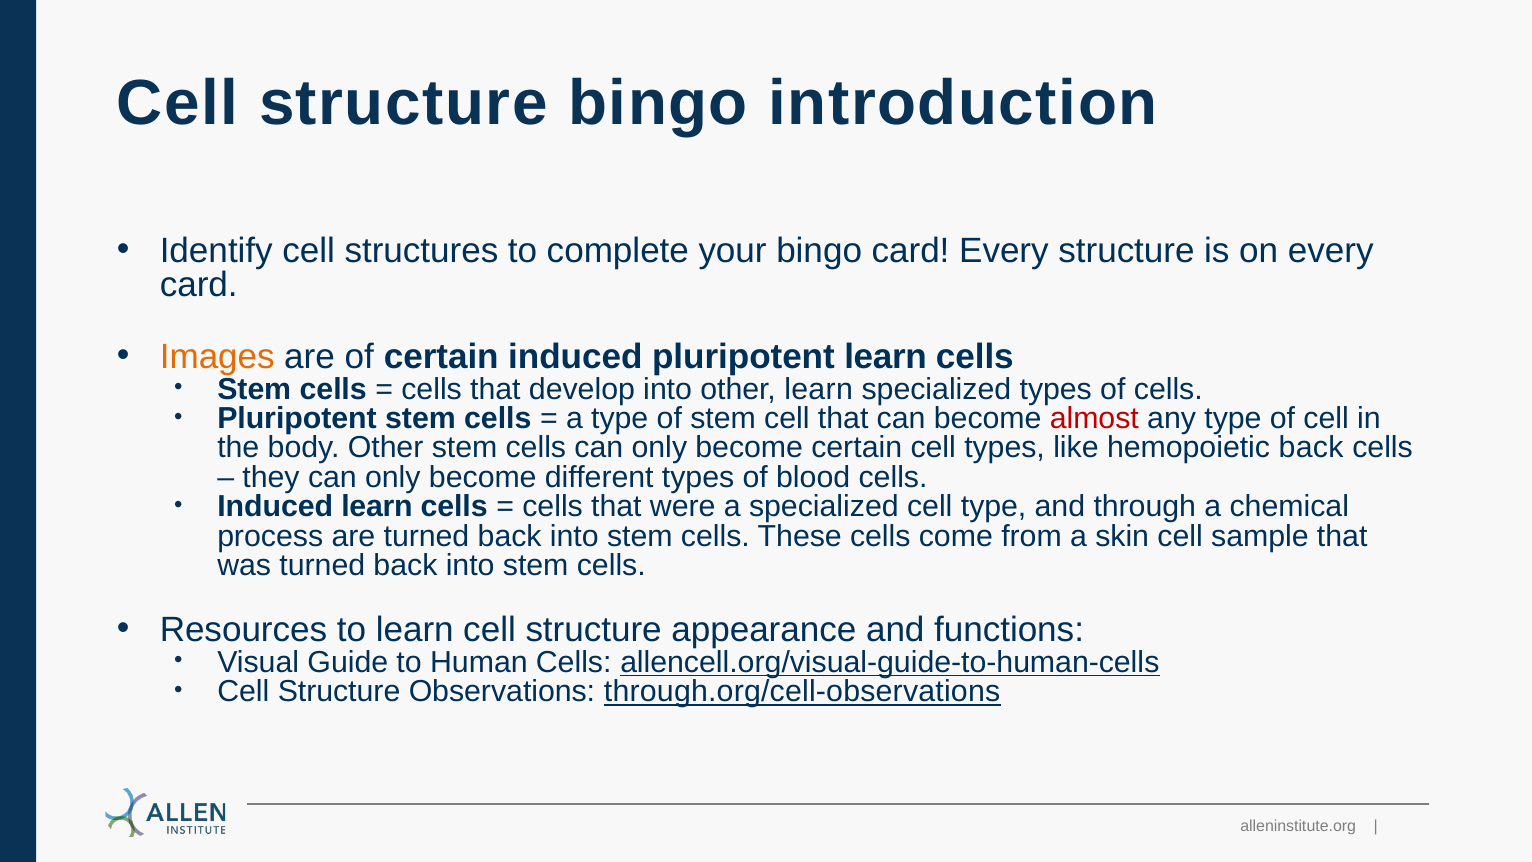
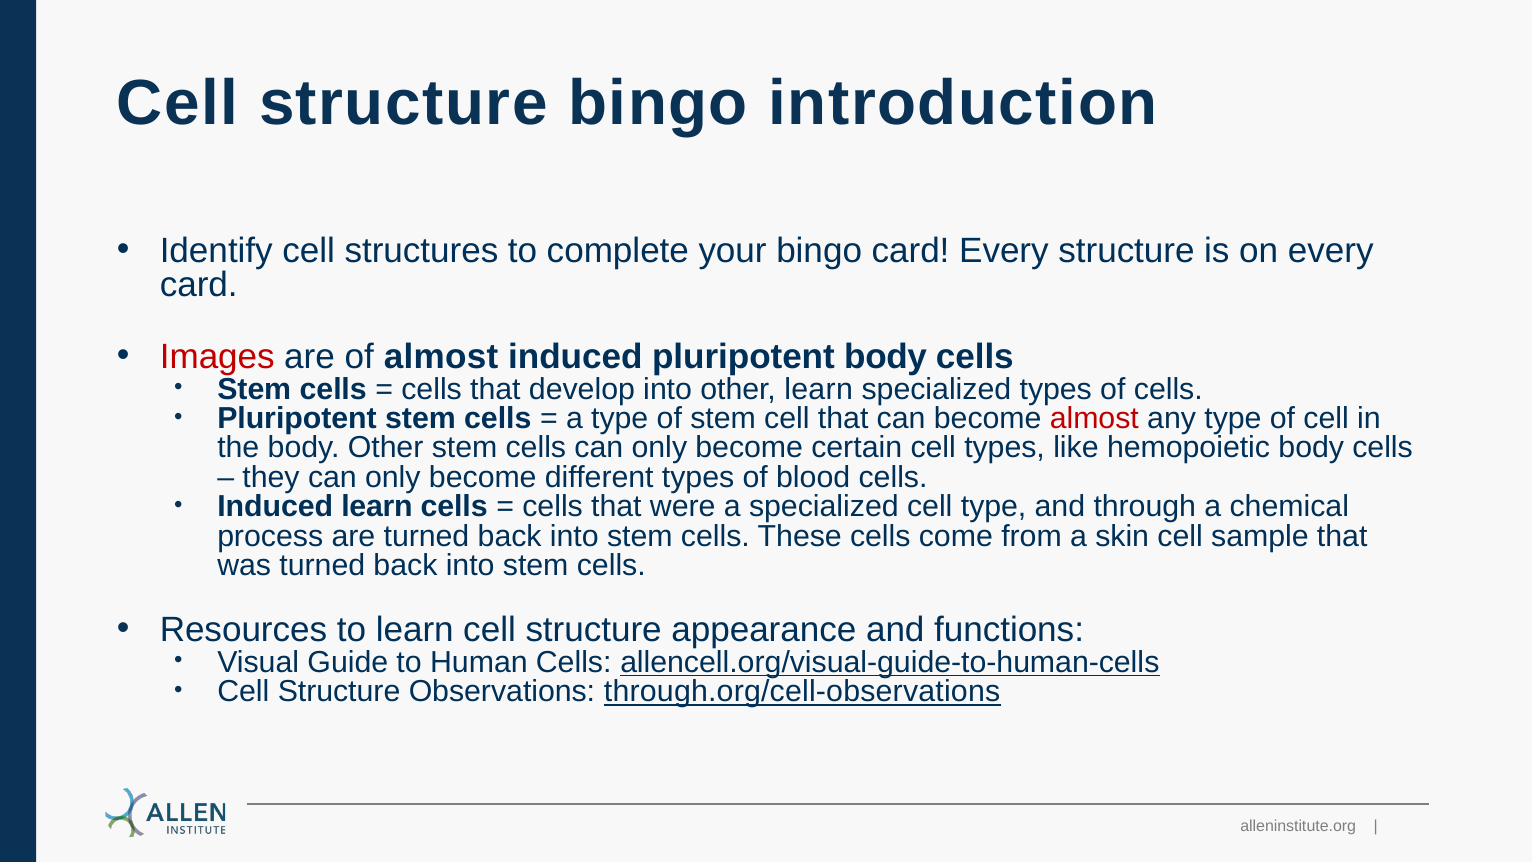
Images colour: orange -> red (217, 357)
of certain: certain -> almost (441, 357)
pluripotent learn: learn -> body (886, 357)
hemopoietic back: back -> body (1311, 448)
